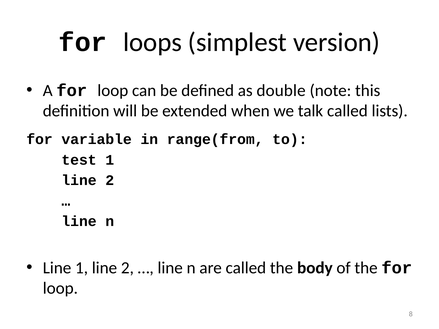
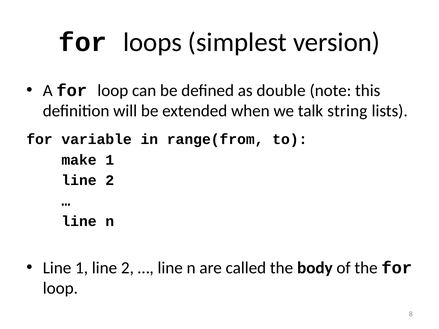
talk called: called -> string (347, 111)
test: test -> make (79, 160)
